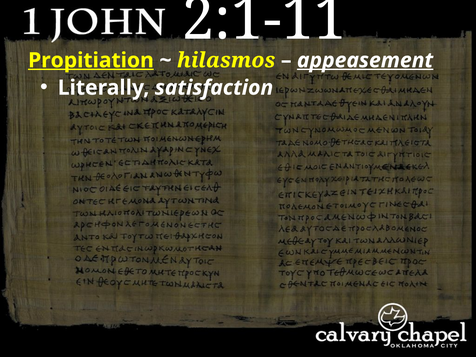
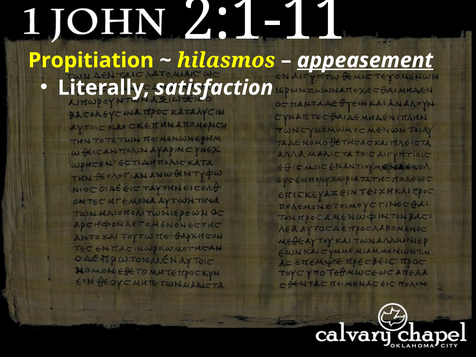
Propitiation underline: present -> none (91, 60)
